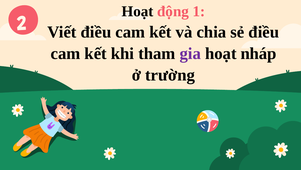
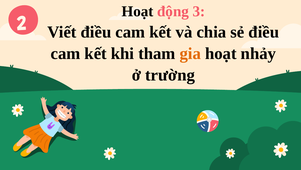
1: 1 -> 3 (199, 11)
gia colour: purple -> orange (190, 53)
nháp: nháp -> nhảy (258, 53)
